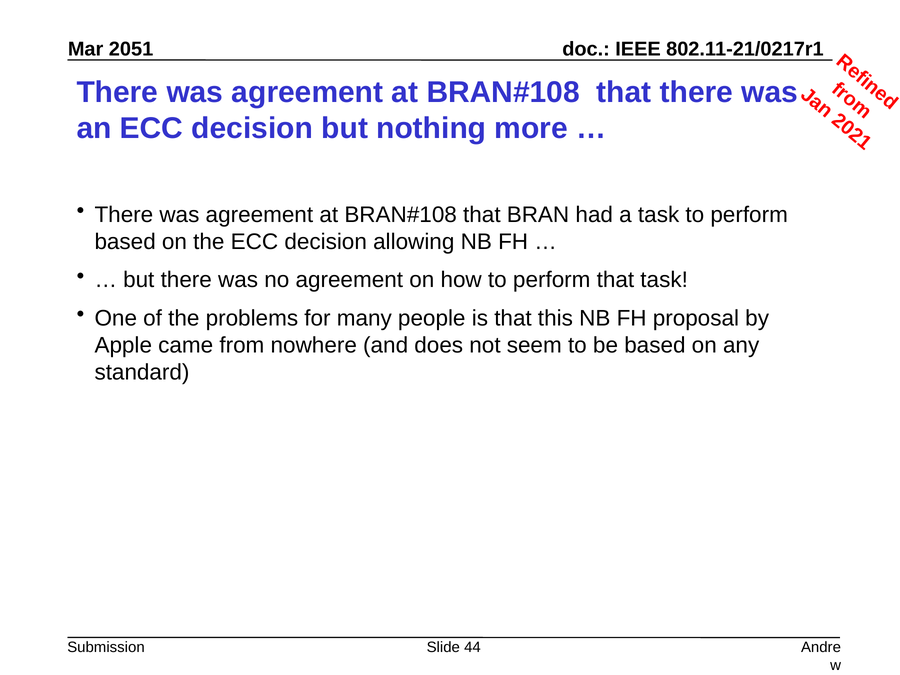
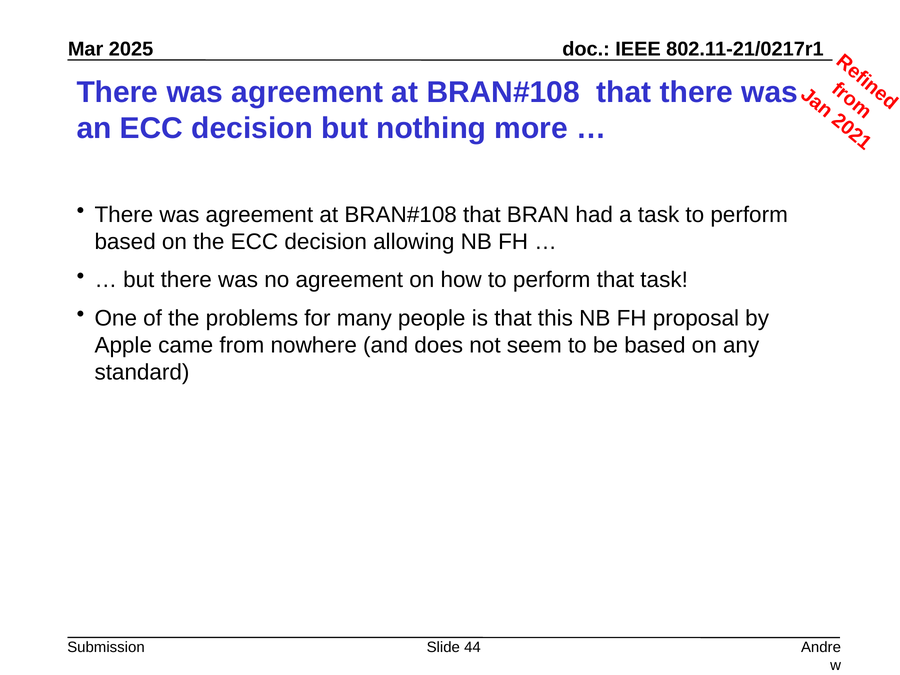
2051: 2051 -> 2025 (131, 49)
